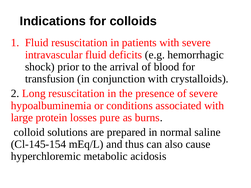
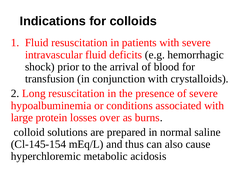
pure: pure -> over (110, 118)
